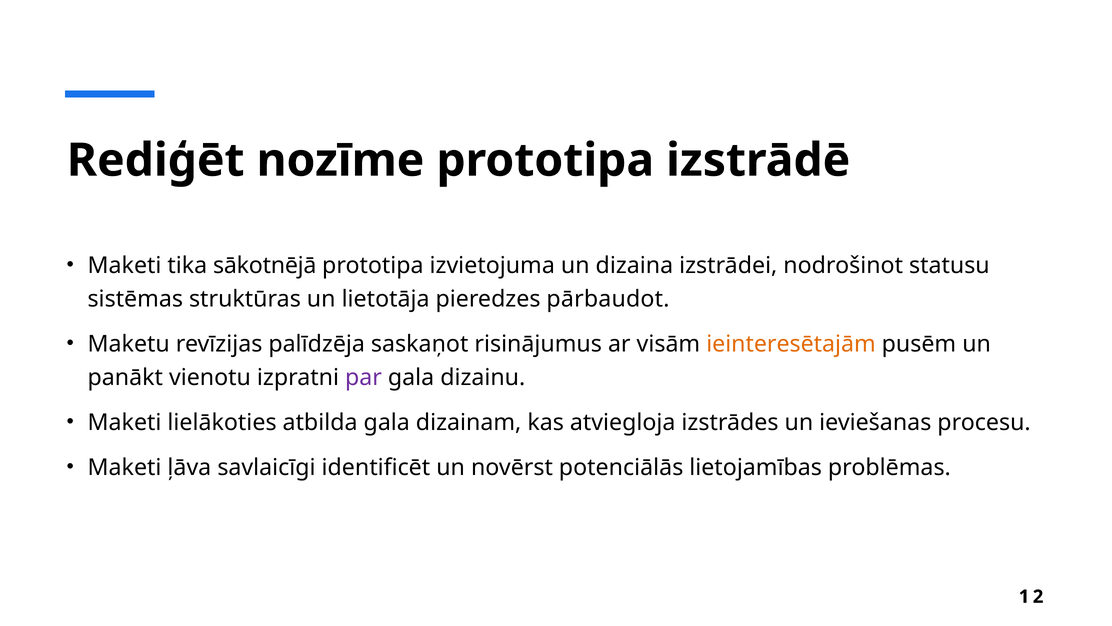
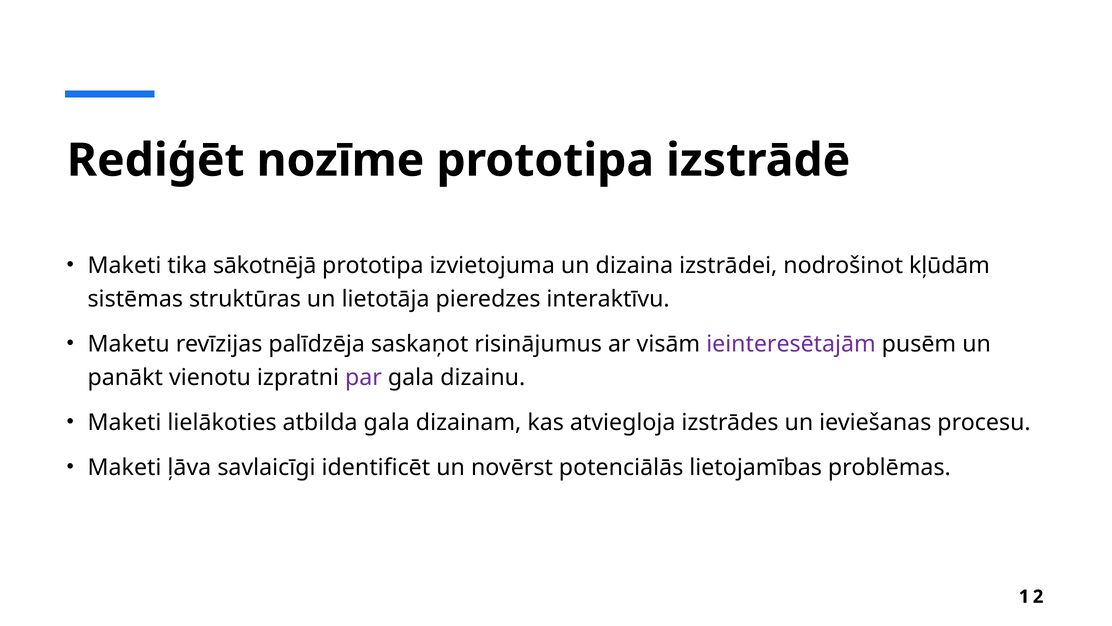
statusu: statusu -> kļūdām (949, 265)
pārbaudot: pārbaudot -> interaktīvu (608, 299)
ieinteresētajām colour: orange -> purple (791, 344)
